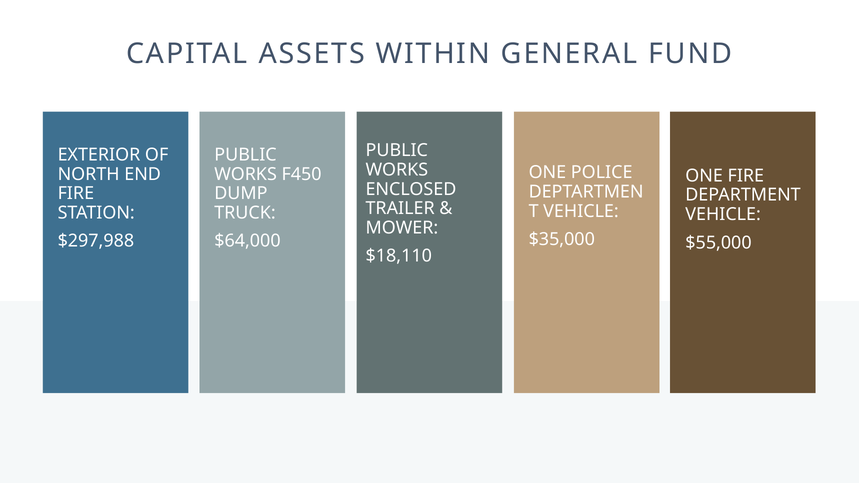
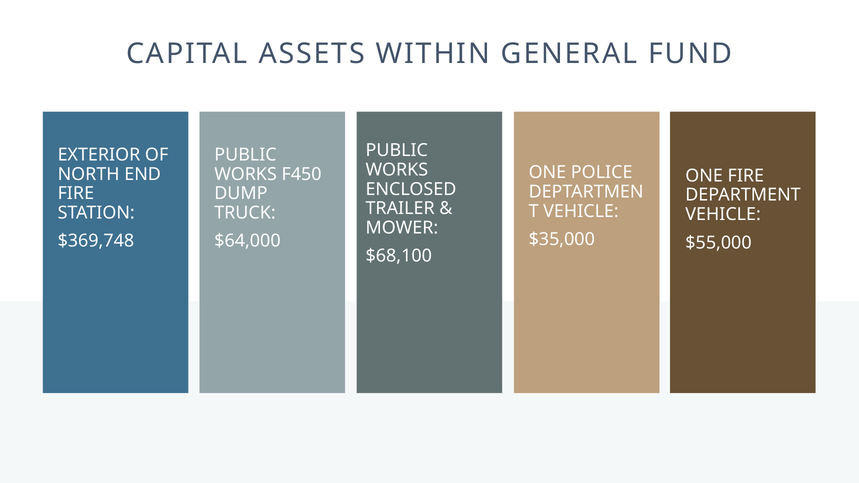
$297,988: $297,988 -> $369,748 (96, 241)
$18,110: $18,110 -> $68,100 (399, 256)
